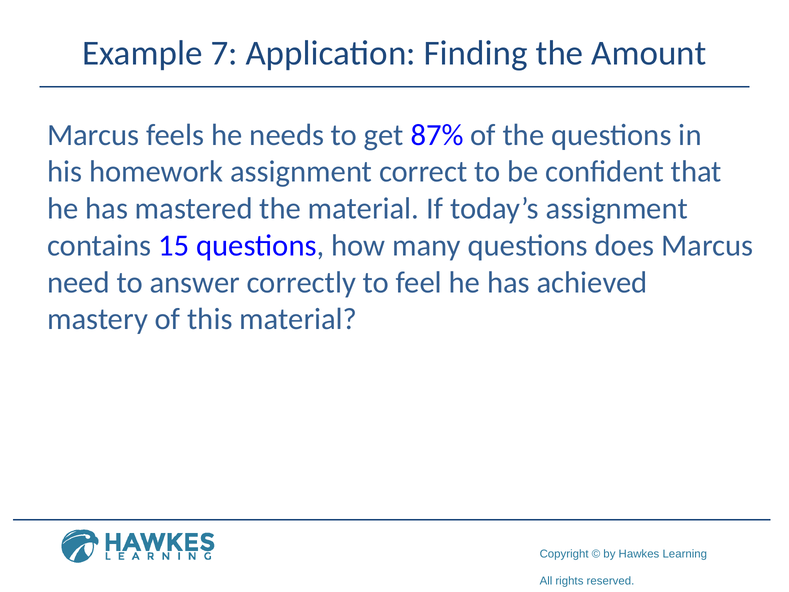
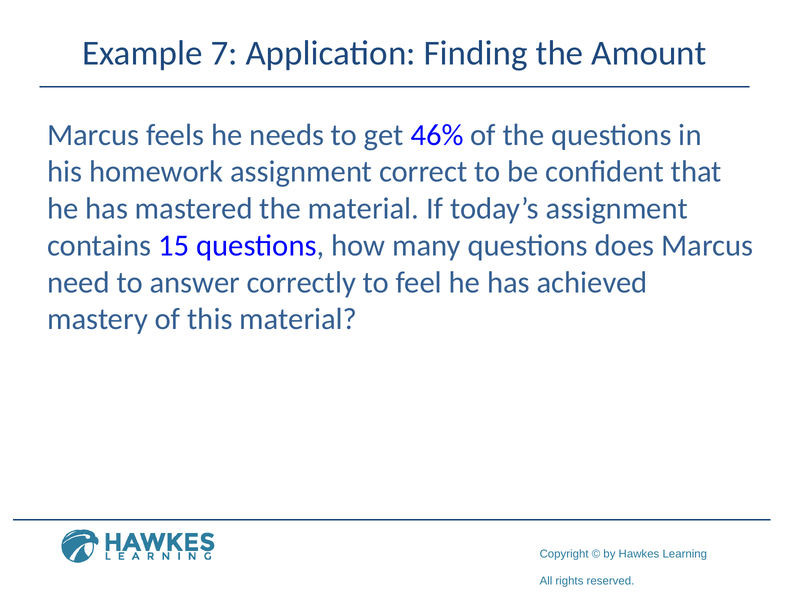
87%: 87% -> 46% (437, 135)
